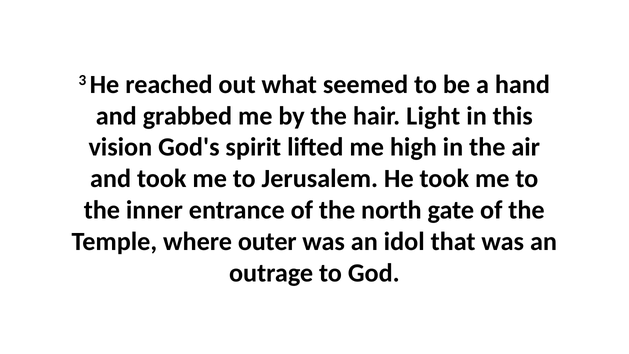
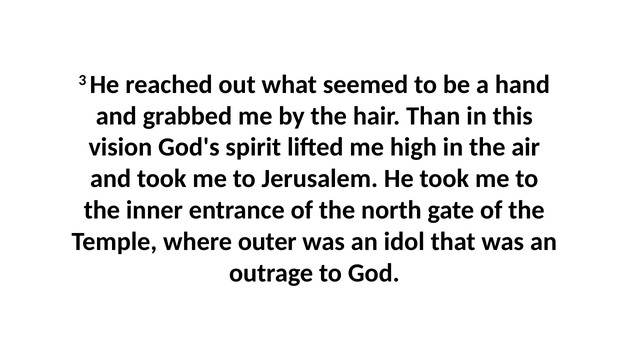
Light: Light -> Than (433, 116)
